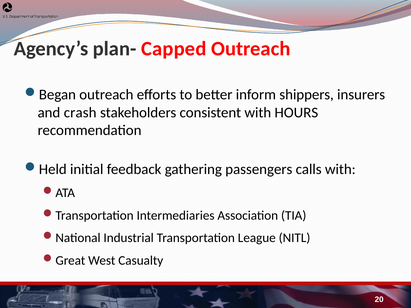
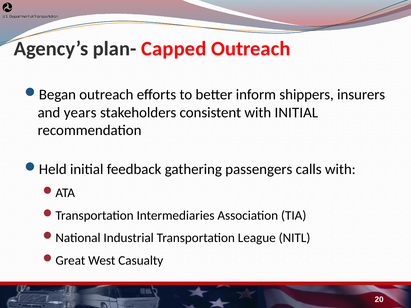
crash: crash -> years (80, 113)
with HOURS: HOURS -> INITIAL (296, 113)
